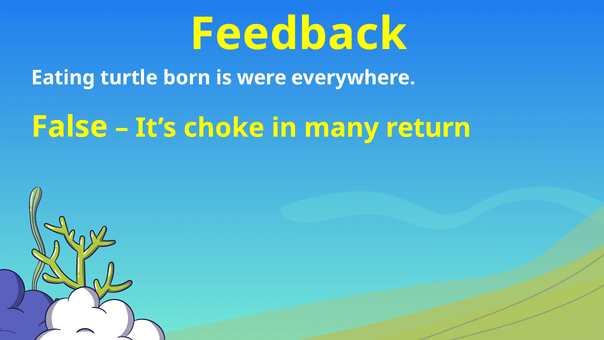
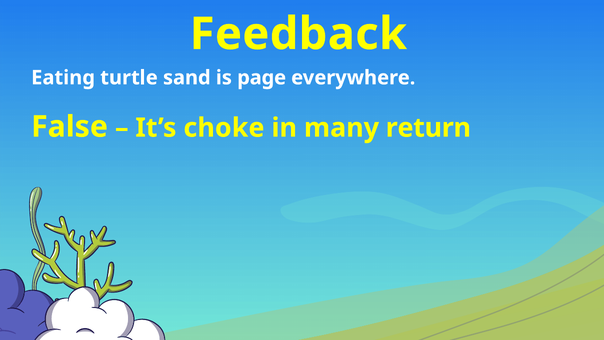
born: born -> sand (187, 78)
were: were -> page (262, 78)
